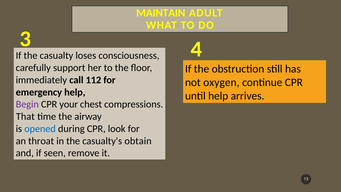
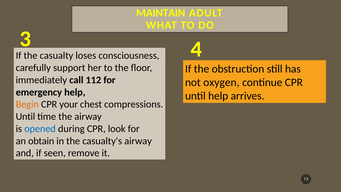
Begin colour: purple -> orange (27, 104)
That: That -> Until (25, 116)
throat: throat -> obtain (41, 141)
casualty's obtain: obtain -> airway (138, 141)
